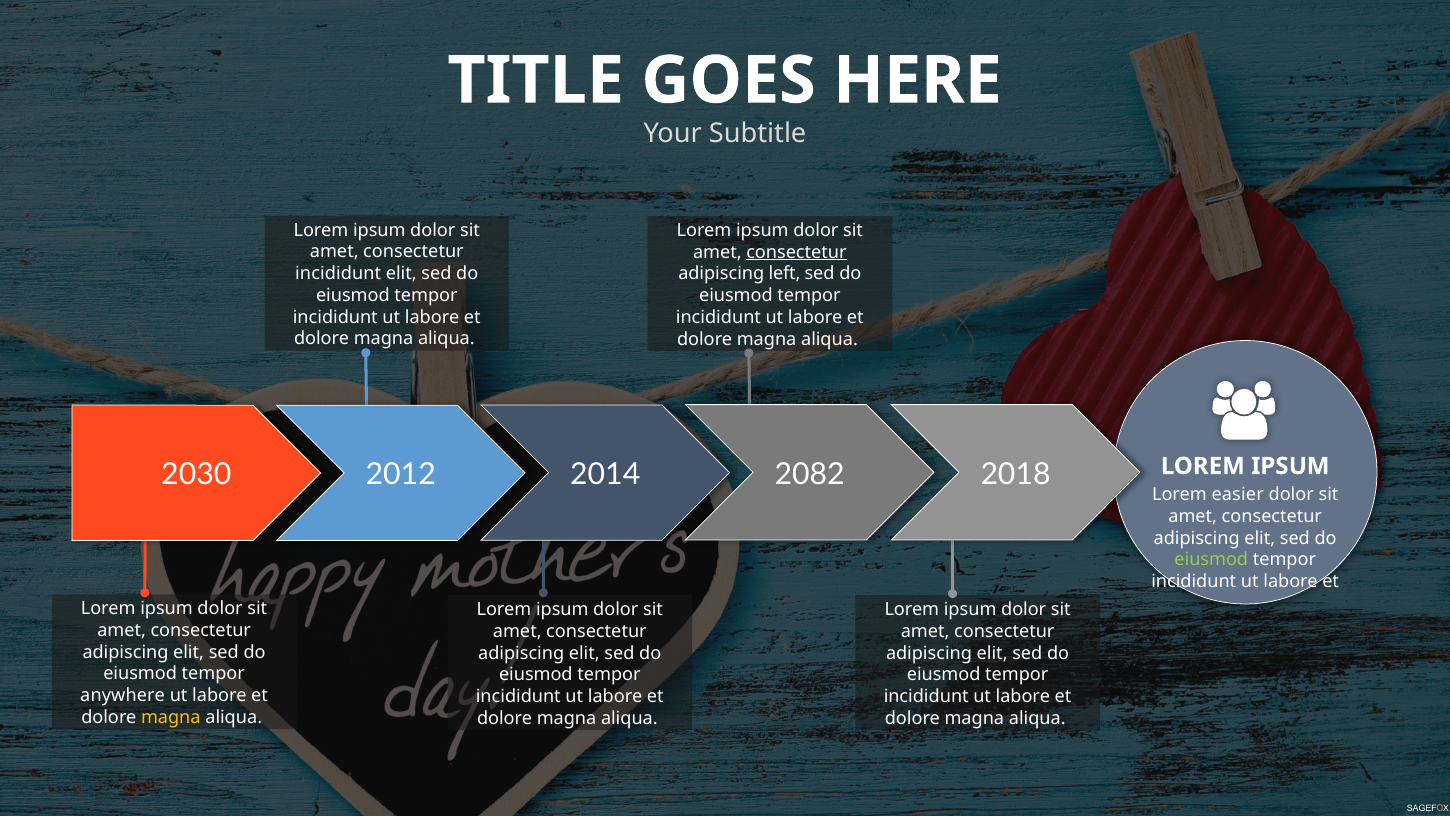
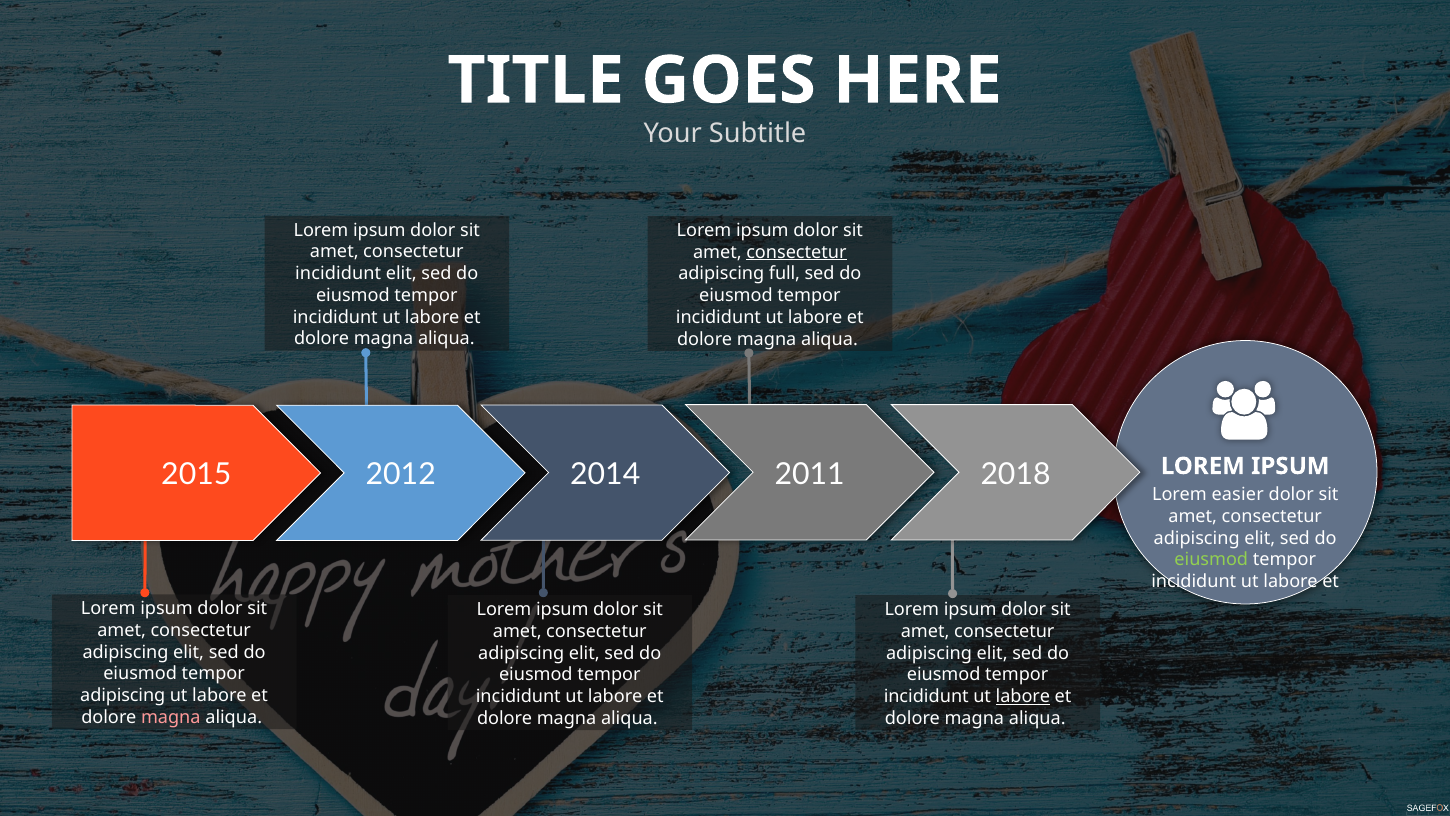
left: left -> full (784, 274)
2030: 2030 -> 2015 (196, 475)
2082: 2082 -> 2011 (810, 474)
anywhere: anywhere -> adipiscing (123, 695)
labore underline: none -> present (1023, 696)
magna colour: yellow -> pink (171, 717)
